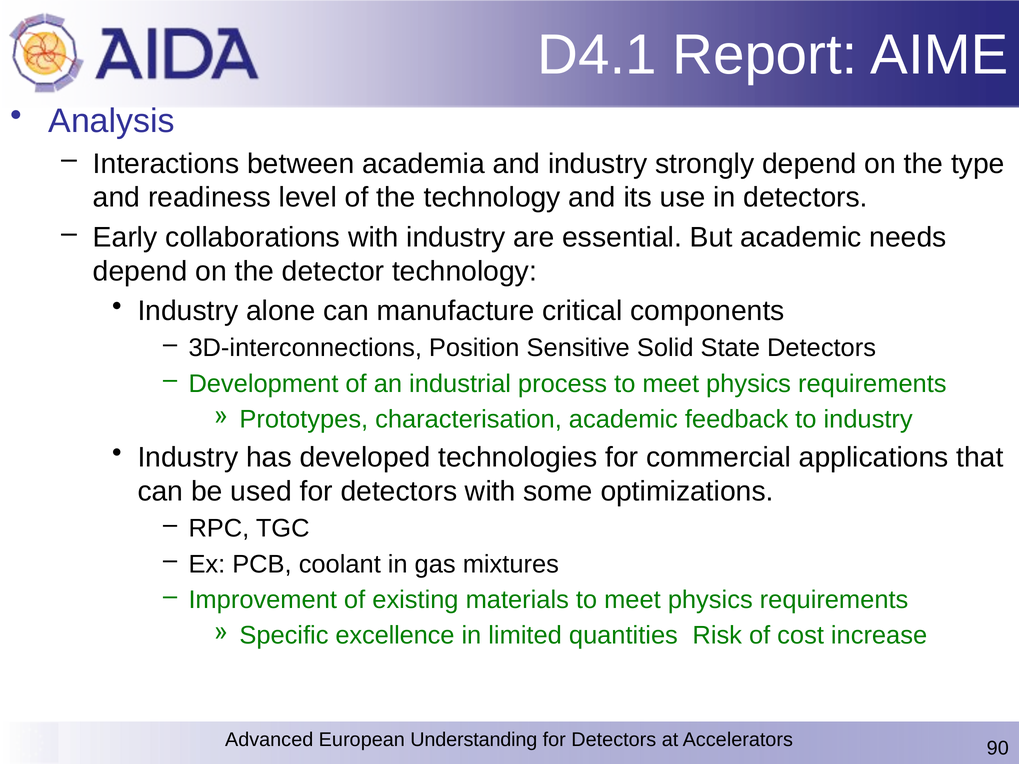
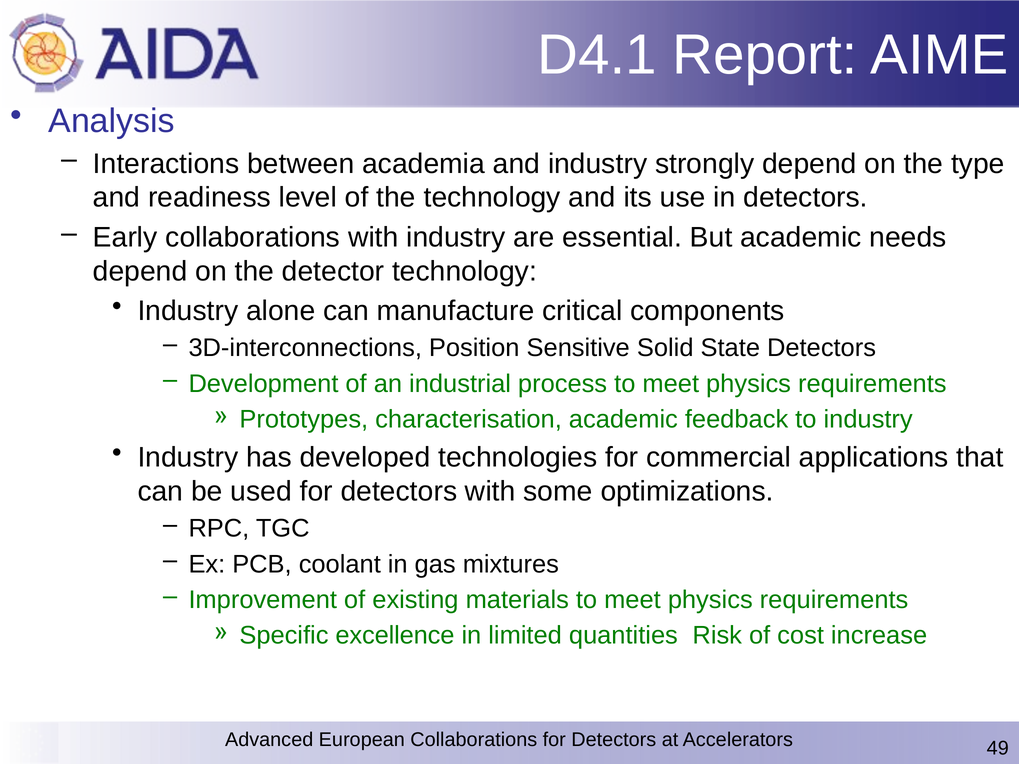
European Understanding: Understanding -> Collaborations (474, 740)
90: 90 -> 49 (998, 749)
